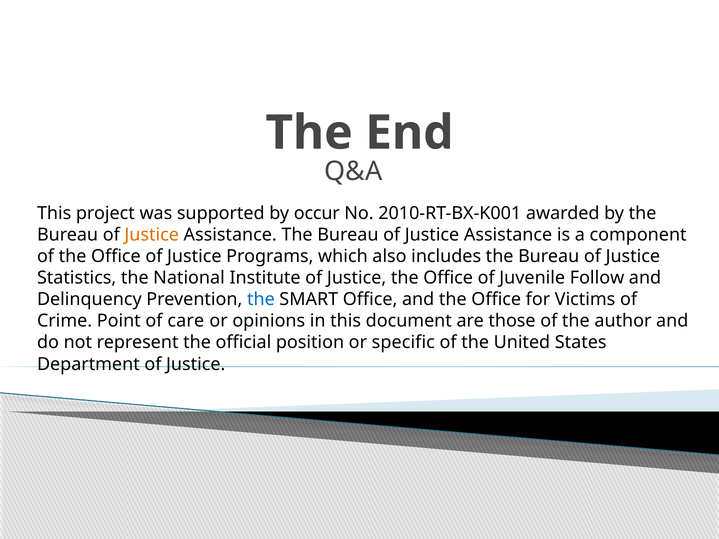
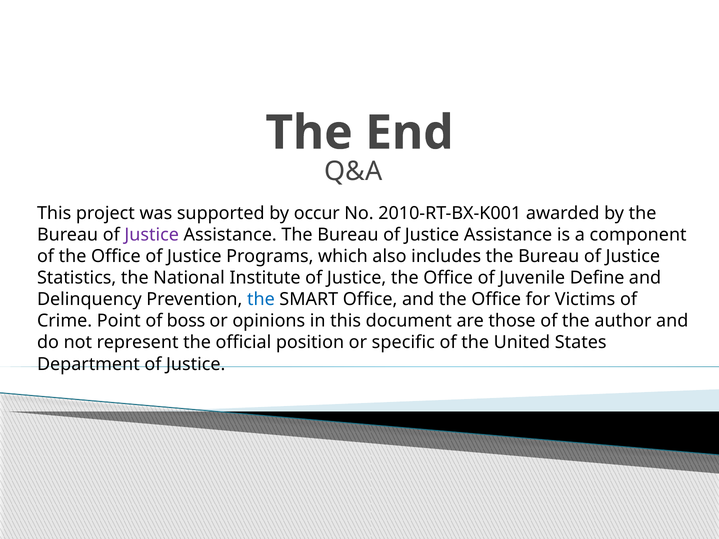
Justice colour: orange -> purple (152, 235)
Follow: Follow -> Define (597, 278)
care: care -> boss (186, 321)
